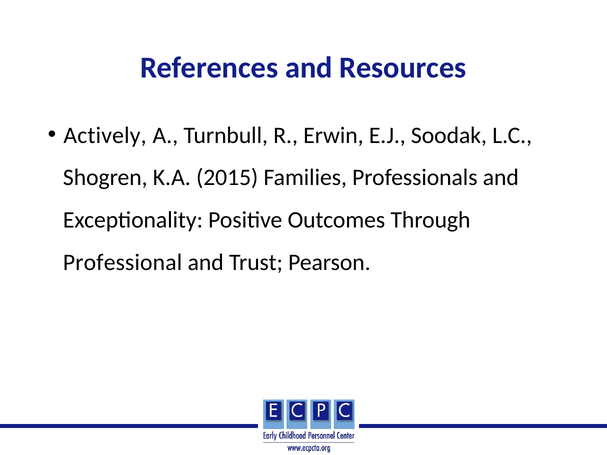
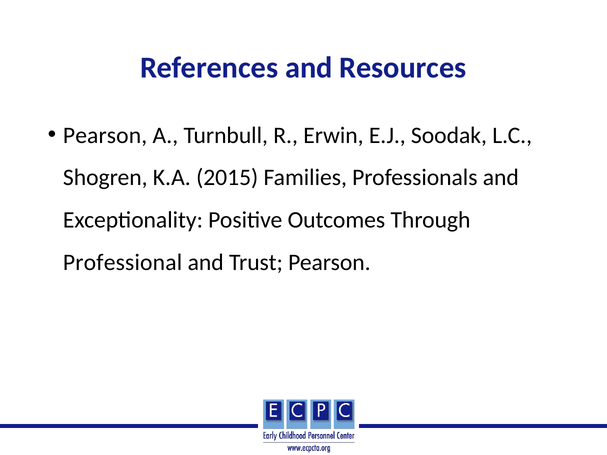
Actively: Actively -> Pearson (105, 135)
